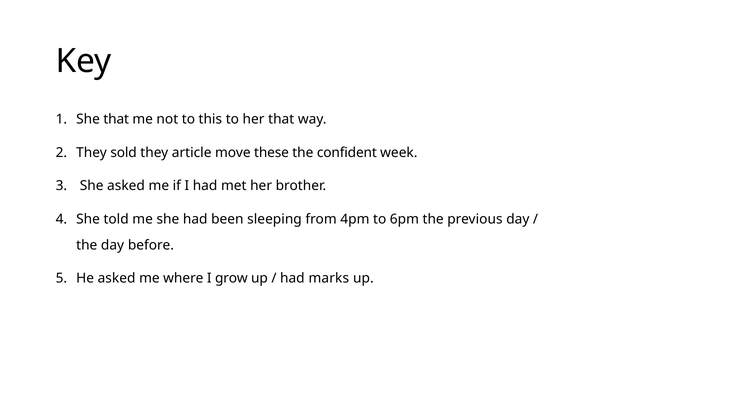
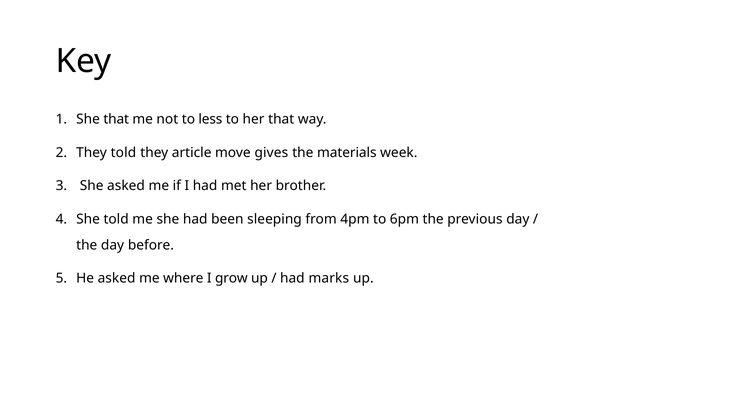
this: this -> less (210, 119)
They sold: sold -> told (123, 153)
these: these -> gives (271, 153)
confident: confident -> materials (347, 153)
